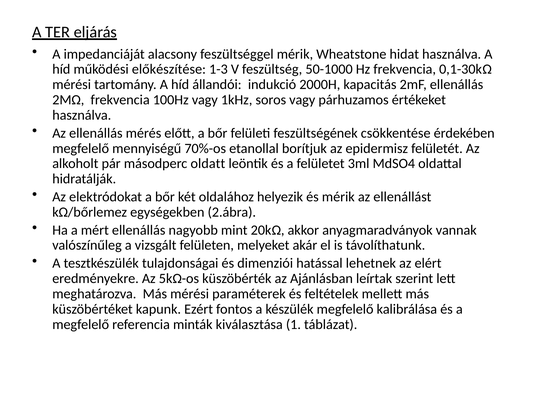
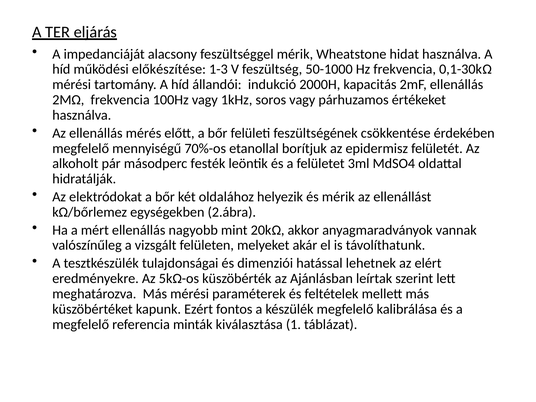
oldatt: oldatt -> festék (208, 164)
